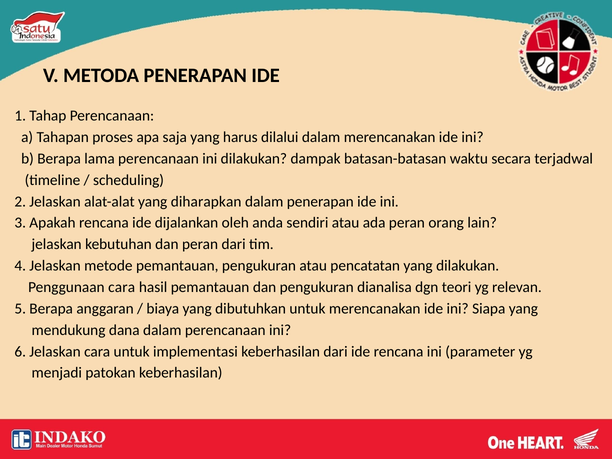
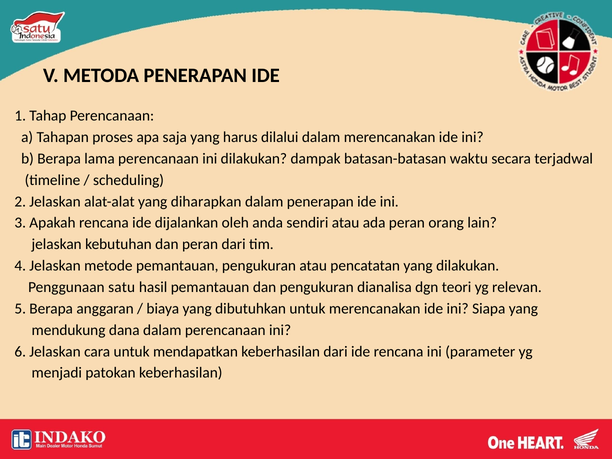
Penggunaan cara: cara -> satu (122, 287)
implementasi: implementasi -> mendapatkan (196, 351)
